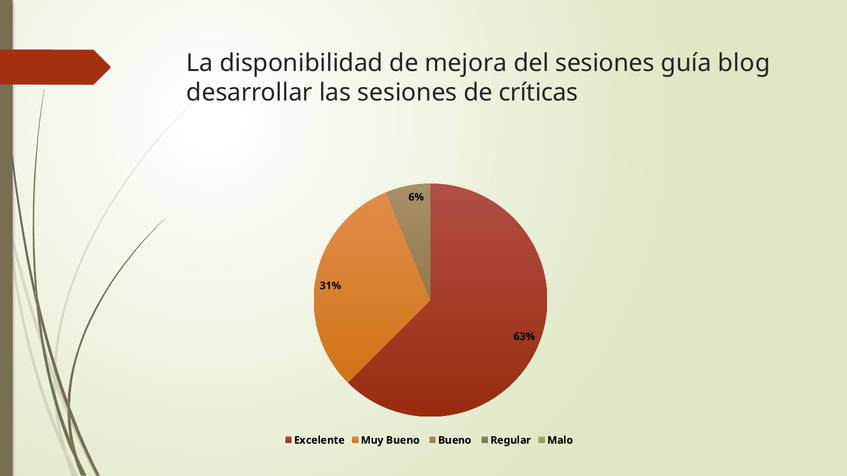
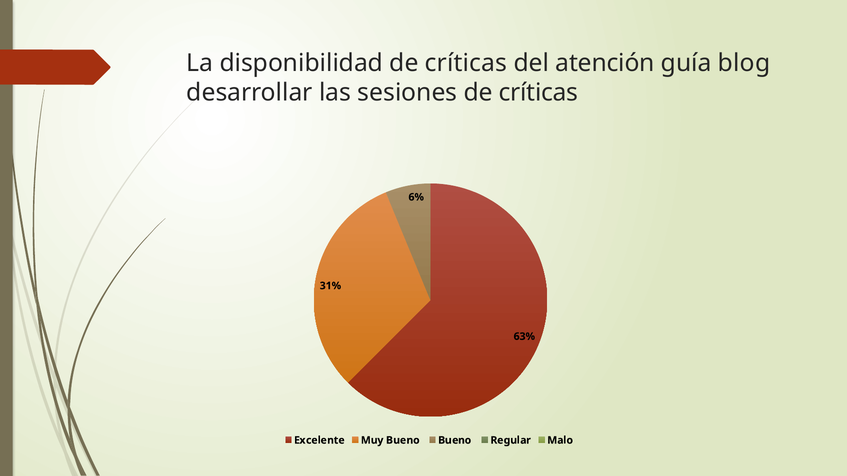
disponibilidad de mejora: mejora -> críticas (466, 63)
del sesiones: sesiones -> atención (605, 63)
